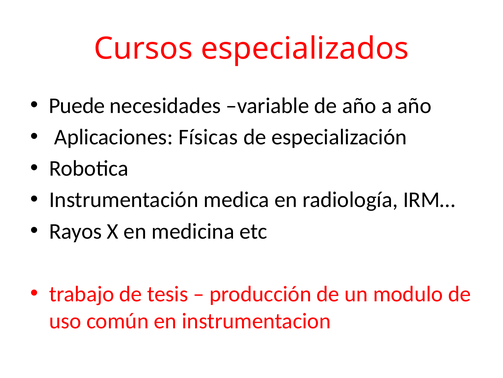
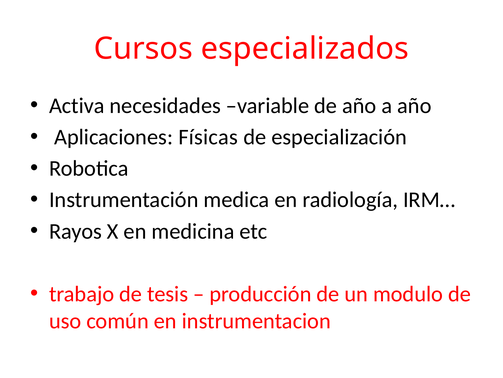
Puede: Puede -> Activa (77, 106)
